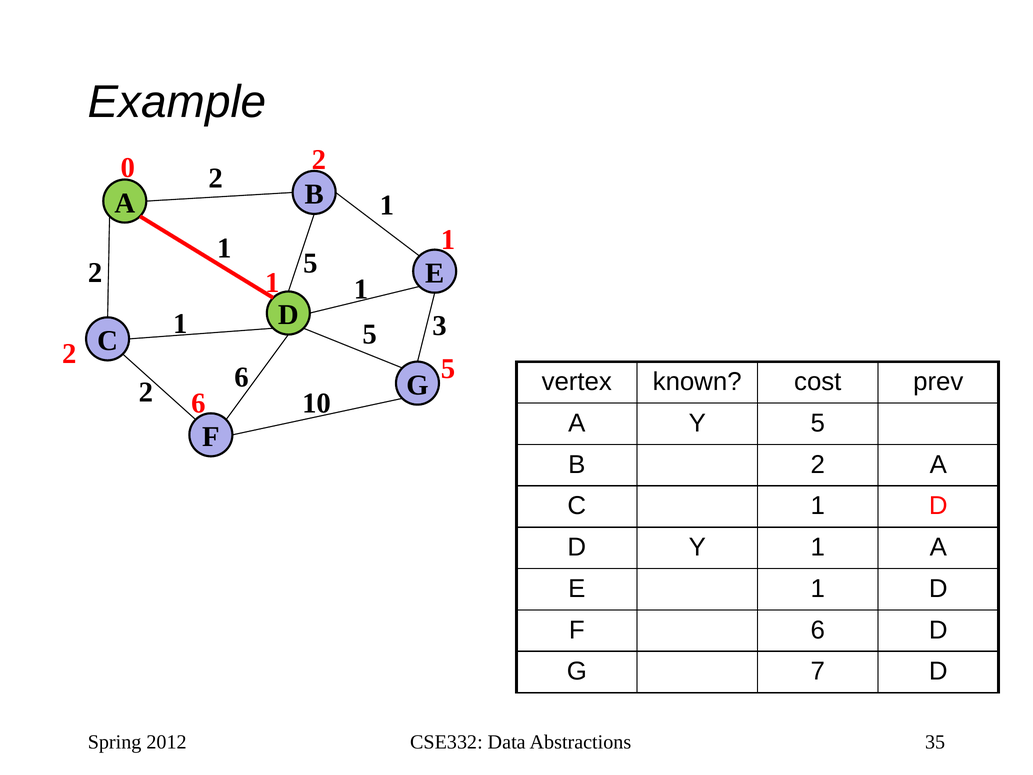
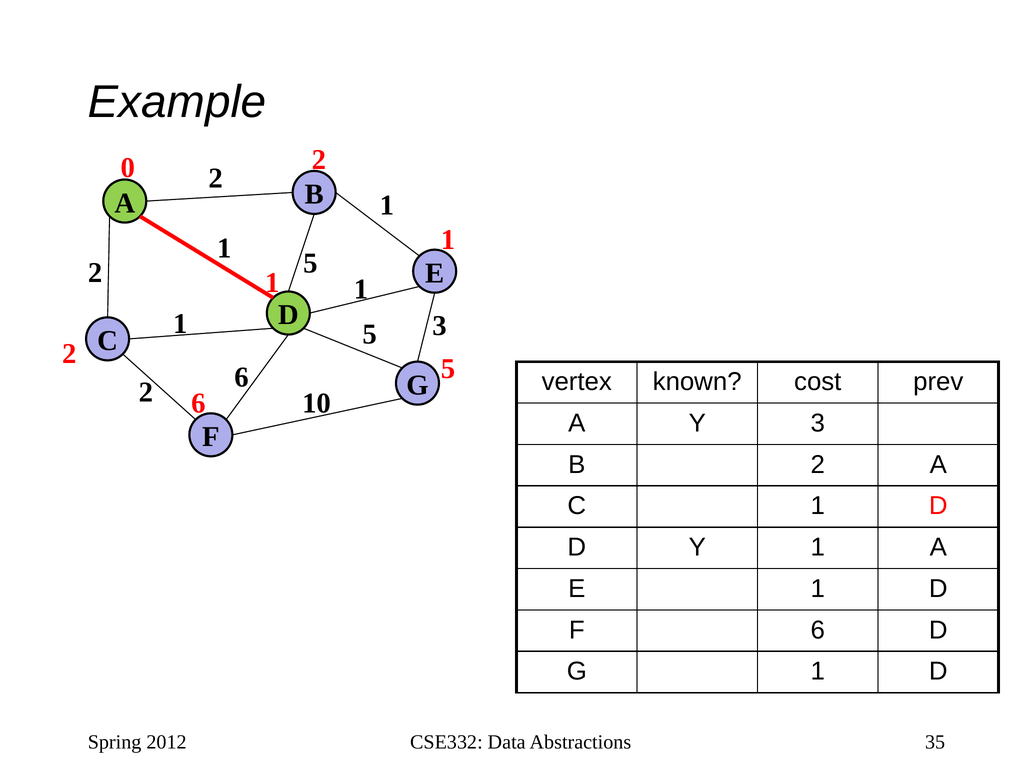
Y 5: 5 -> 3 (818, 423)
G 7: 7 -> 1 (818, 671)
